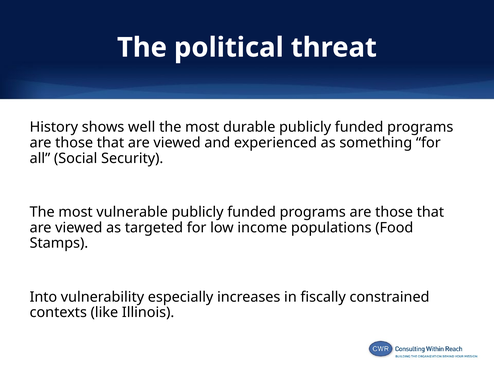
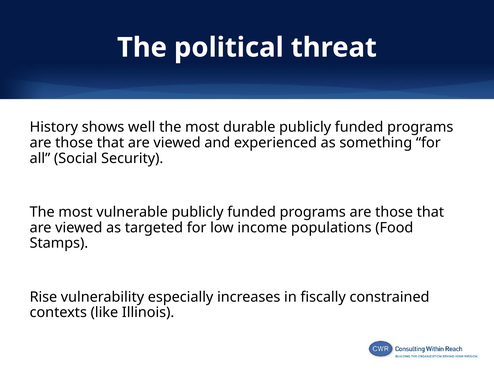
Into: Into -> Rise (43, 297)
